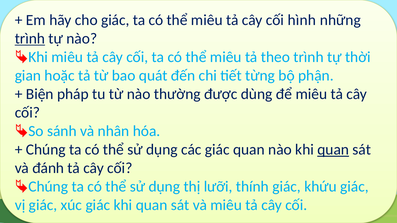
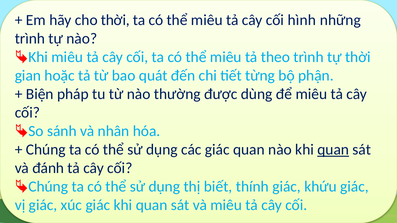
cho giác: giác -> thời (115, 20)
trình underline: present -> none (30, 39)
lưỡi: lưỡi -> biết (218, 187)
